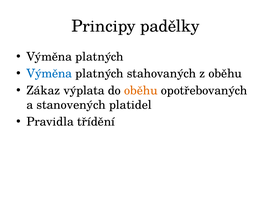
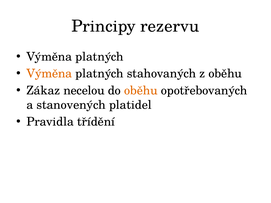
padělky: padělky -> rezervu (170, 26)
Výměna colour: blue -> orange (49, 74)
výplata: výplata -> necelou (84, 91)
